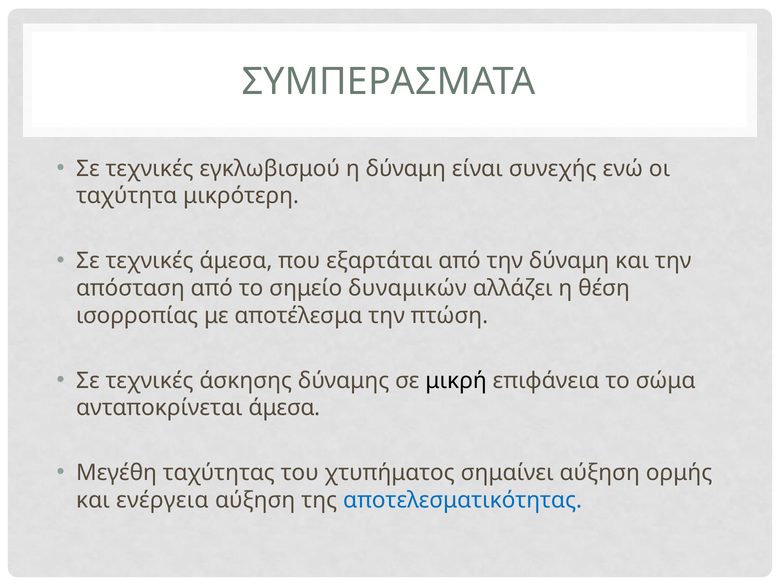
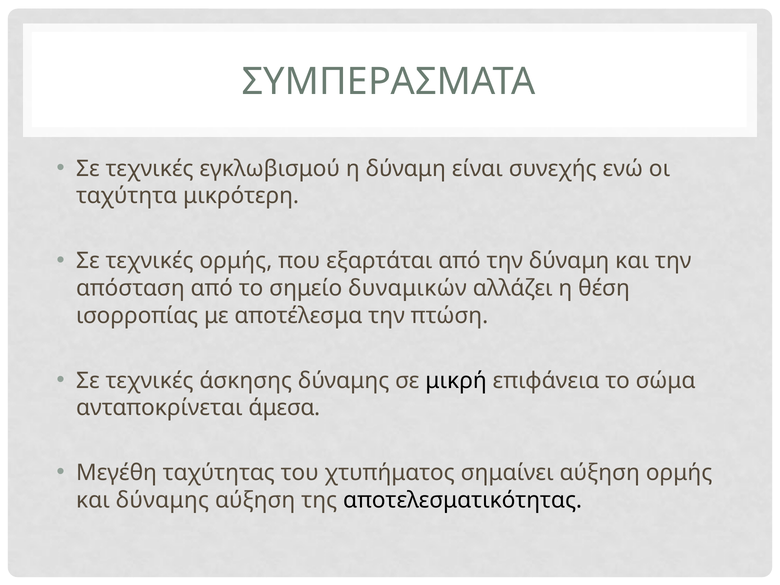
τεχνικές άμεσα: άμεσα -> ορμής (236, 261)
και ενέργεια: ενέργεια -> δύναμης (162, 500)
αποτελεσματικότητας colour: blue -> black (463, 500)
